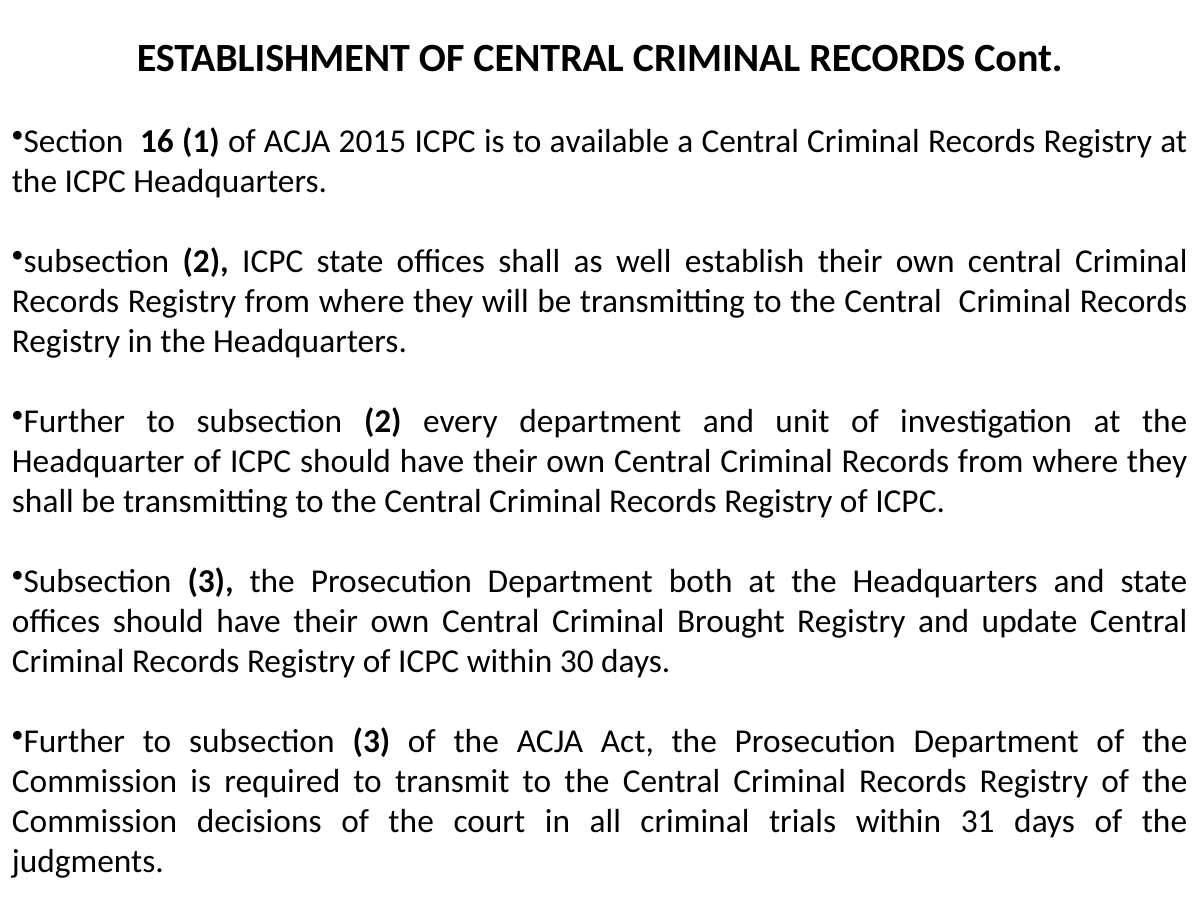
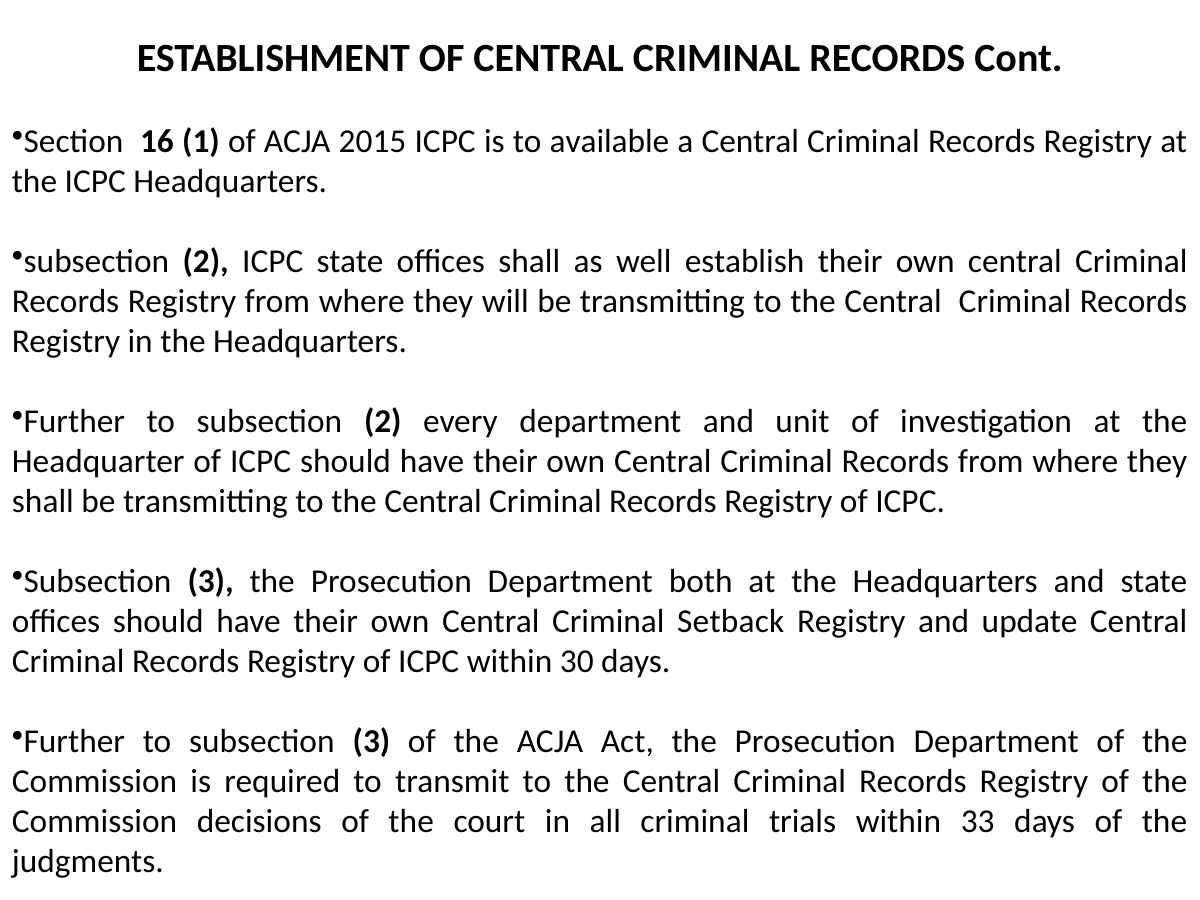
Brought: Brought -> Setback (731, 622)
31: 31 -> 33 (978, 822)
